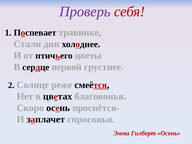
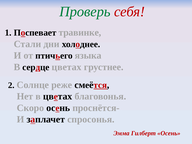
Проверь colour: purple -> green (85, 12)
цветы: цветы -> языка (88, 56)
сердце первой: первой -> цветах (67, 67)
